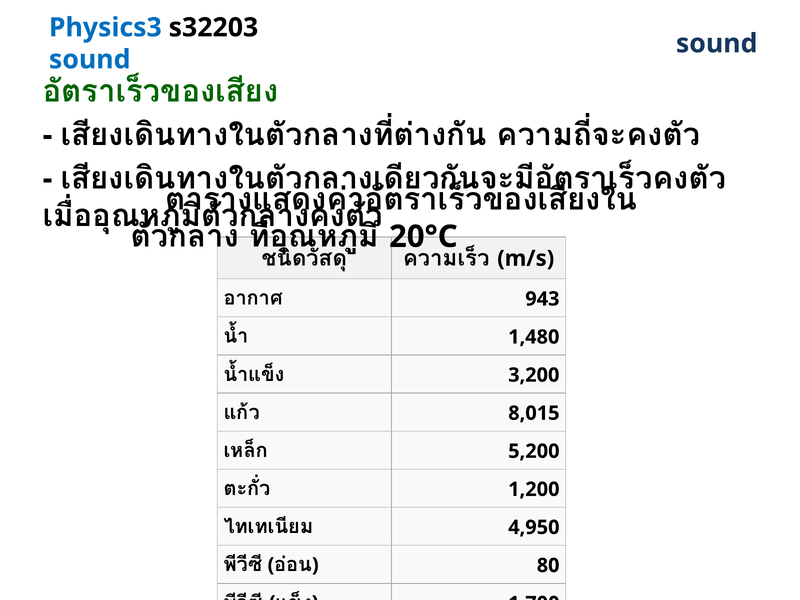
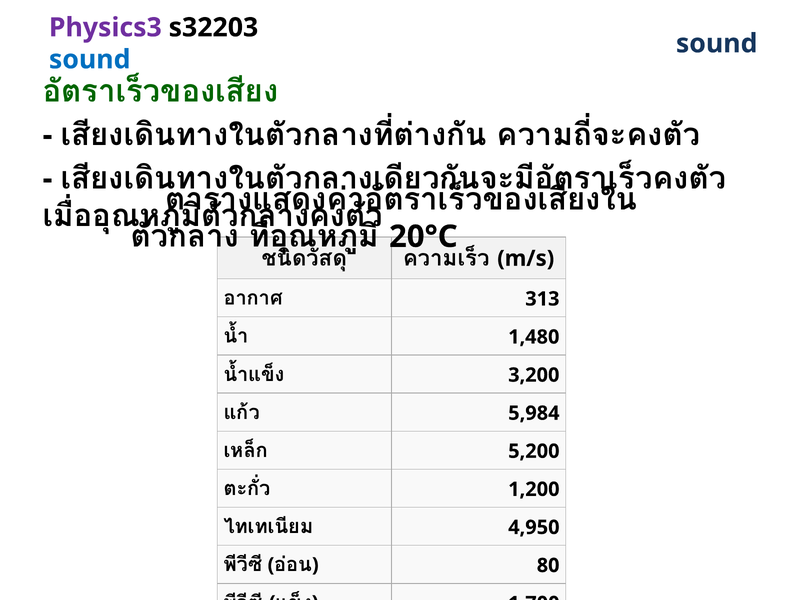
Physics3 colour: blue -> purple (105, 28)
943: 943 -> 313 (542, 299)
8,015: 8,015 -> 5,984 (534, 413)
